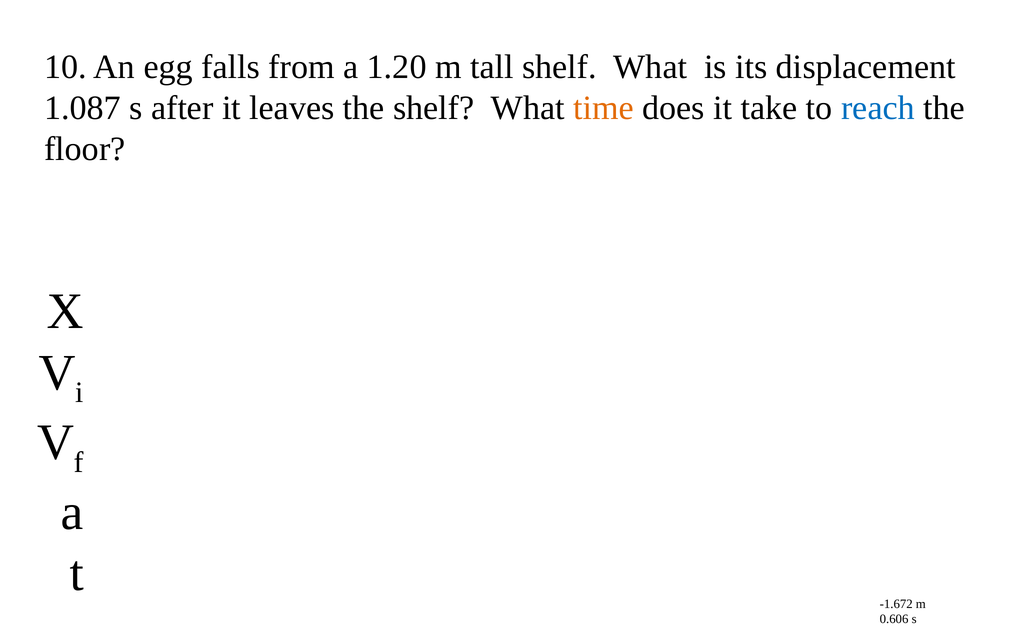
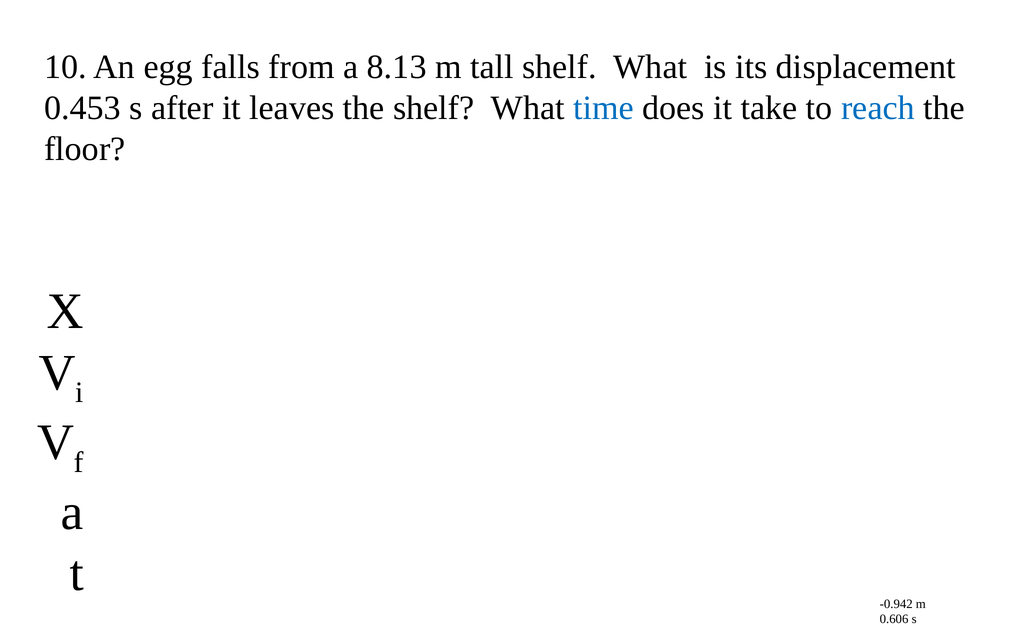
1.20: 1.20 -> 8.13 (397, 67)
1.087: 1.087 -> 0.453 (83, 108)
time colour: orange -> blue (603, 108)
-1.672: -1.672 -> -0.942 (896, 604)
